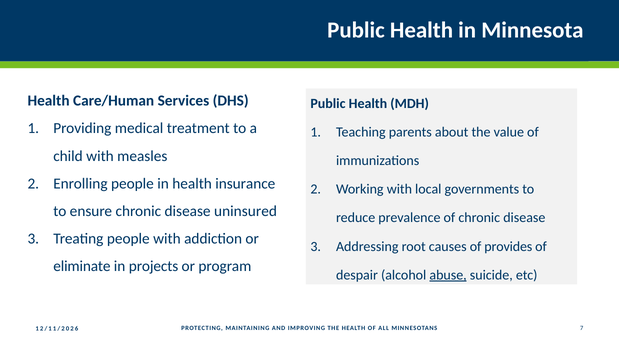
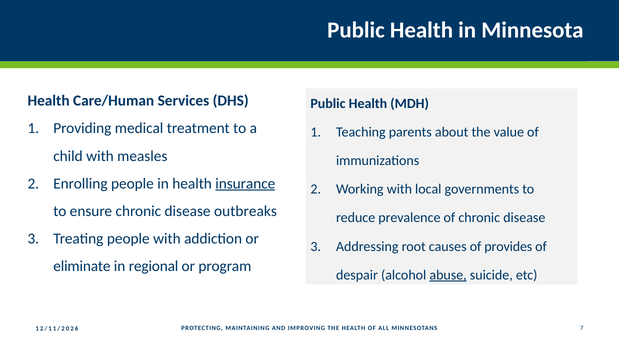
insurance underline: none -> present (245, 183)
uninsured: uninsured -> outbreaks (245, 211)
projects: projects -> regional (154, 266)
